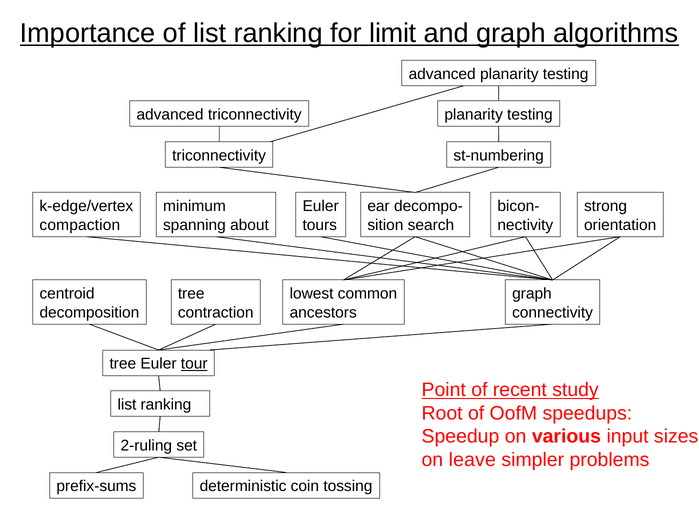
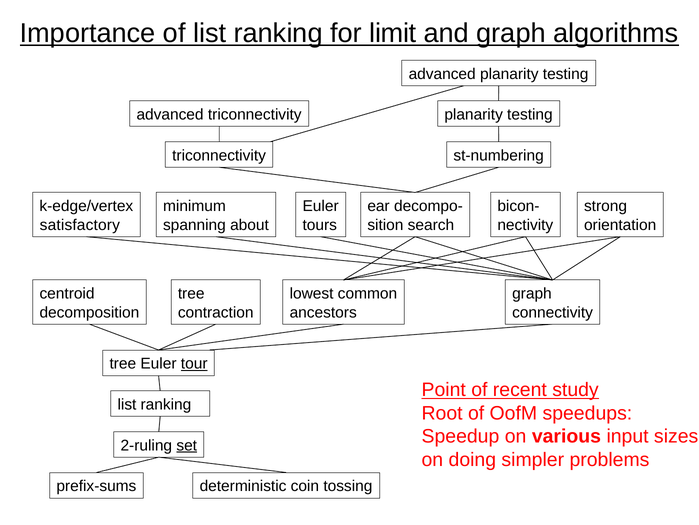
compaction: compaction -> satisfactory (80, 225)
set underline: none -> present (187, 445)
leave: leave -> doing (472, 459)
